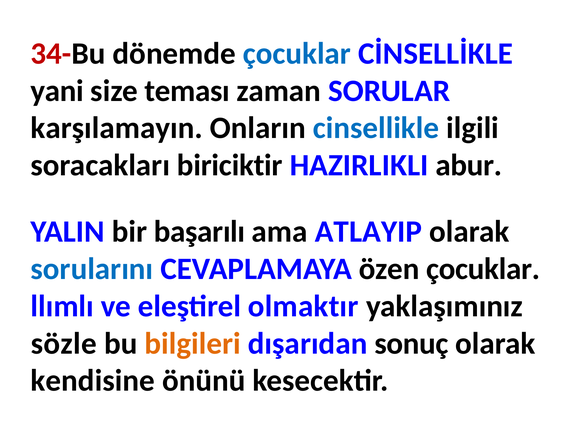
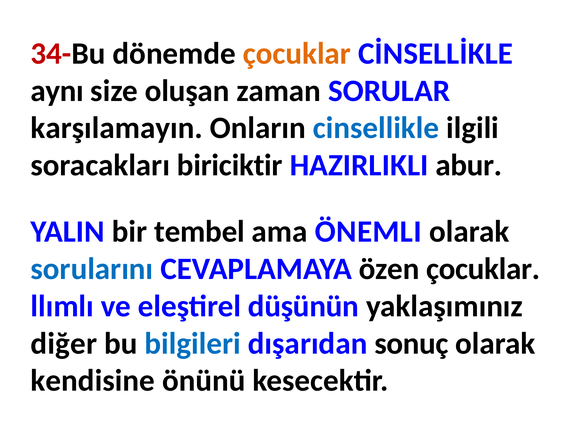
çocuklar colour: blue -> orange (297, 54)
yani: yani -> aynı (57, 91)
teması: teması -> oluşan (187, 91)
başarılı: başarılı -> tembel (199, 232)
ATLAYIP: ATLAYIP -> ÖNEMLI (368, 232)
olmaktır: olmaktır -> düşünün (303, 307)
sözle: sözle -> diğer (64, 344)
bilgileri colour: orange -> blue (193, 344)
